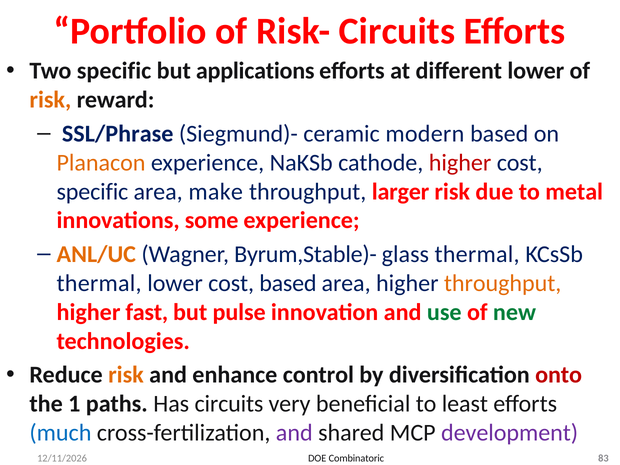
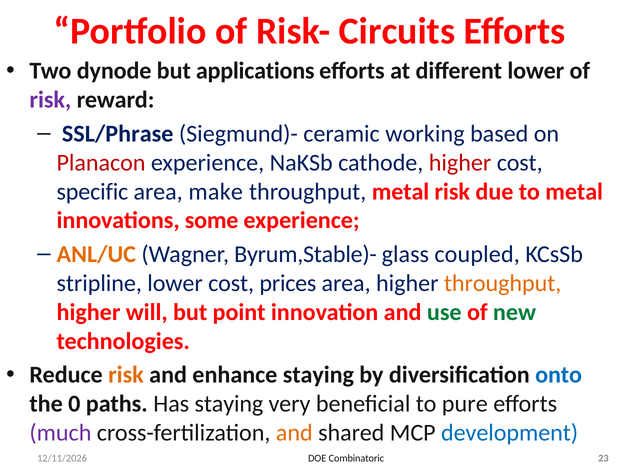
Two specific: specific -> dynode (114, 71)
risk colour: orange -> purple (50, 100)
modern: modern -> working (425, 134)
Planacon colour: orange -> red (101, 163)
throughput larger: larger -> metal (401, 192)
glass thermal: thermal -> coupled (477, 254)
thermal: thermal -> stripline (99, 283)
cost based: based -> prices (288, 283)
fast: fast -> will (147, 312)
pulse: pulse -> point (239, 312)
enhance control: control -> staying (318, 375)
onto colour: red -> blue (559, 375)
1: 1 -> 0 (74, 404)
Has circuits: circuits -> staying (229, 404)
least: least -> pure (465, 404)
much colour: blue -> purple (60, 433)
and colour: purple -> orange (294, 433)
development colour: purple -> blue (510, 433)
83: 83 -> 23 (603, 458)
